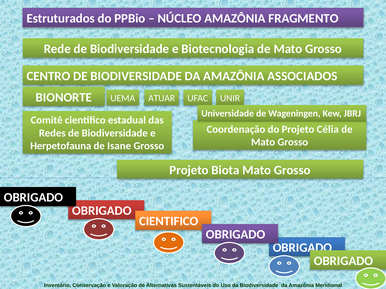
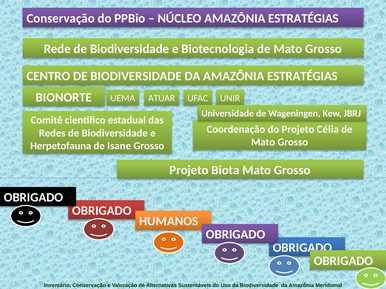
Estruturados: Estruturados -> Conservação (61, 18)
NÚCLEO AMAZÔNIA FRAGMENTO: FRAGMENTO -> ESTRATÉGIAS (304, 18)
DA AMAZÔNIA ASSOCIADOS: ASSOCIADOS -> ESTRATÉGIAS (302, 76)
CIENTIFICO: CIENTIFICO -> HUMANOS (169, 222)
